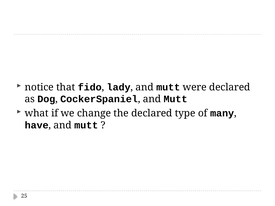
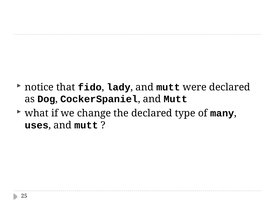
have: have -> uses (37, 125)
